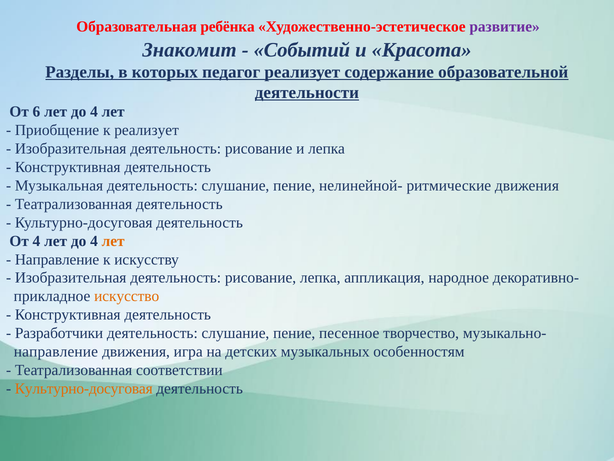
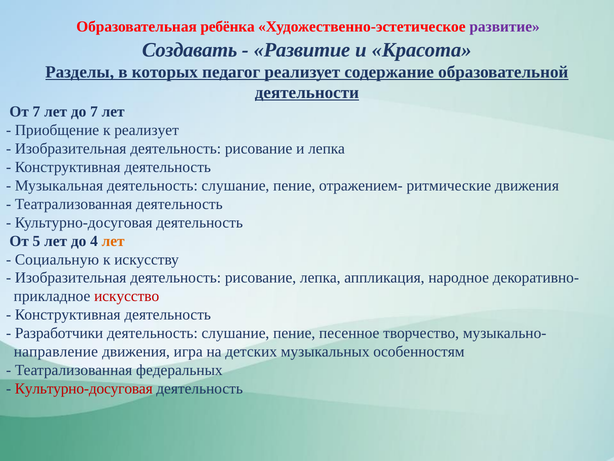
Знакомит: Знакомит -> Создавать (190, 50)
Событий: Событий -> Развитие (302, 50)
От 6: 6 -> 7 (36, 112)
4: 4 -> 7 (94, 112)
нелинейной-: нелинейной- -> отражением- (361, 185)
От 4: 4 -> 5 (36, 241)
Направление: Направление -> Социальную (57, 259)
искусство colour: orange -> red (127, 296)
соответствии: соответствии -> федеральных (179, 370)
Культурно-досуговая colour: orange -> red (84, 388)
